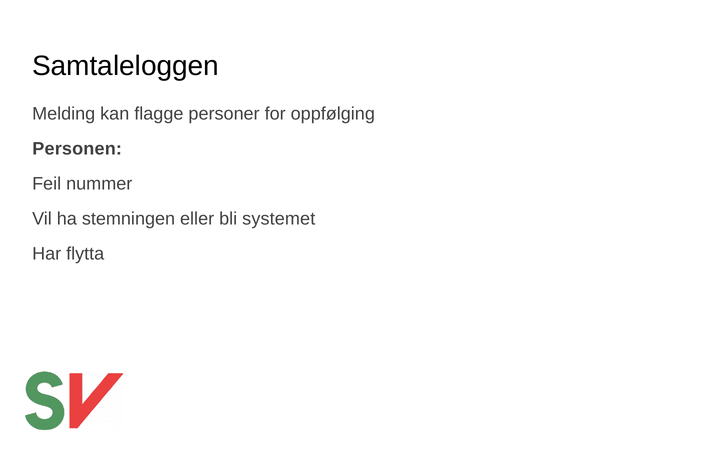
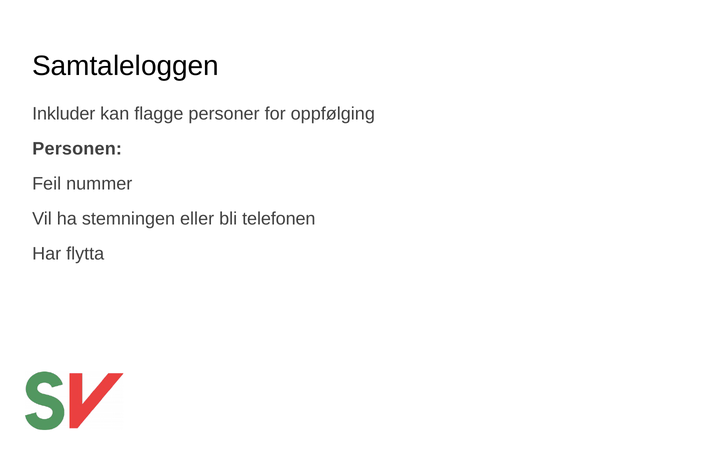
Melding: Melding -> Inkluder (64, 114)
systemet: systemet -> telefonen (279, 219)
